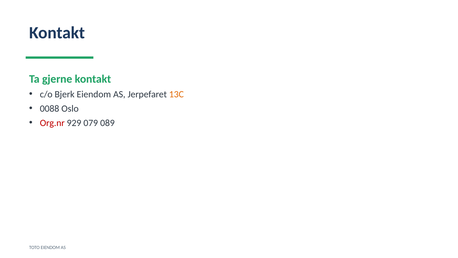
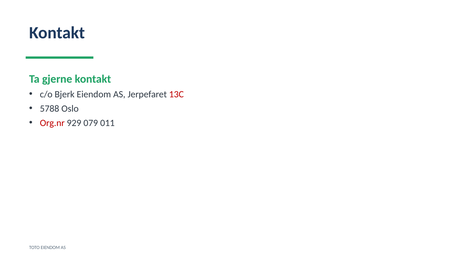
13C colour: orange -> red (176, 94)
0088: 0088 -> 5788 (50, 108)
089: 089 -> 011 (107, 123)
